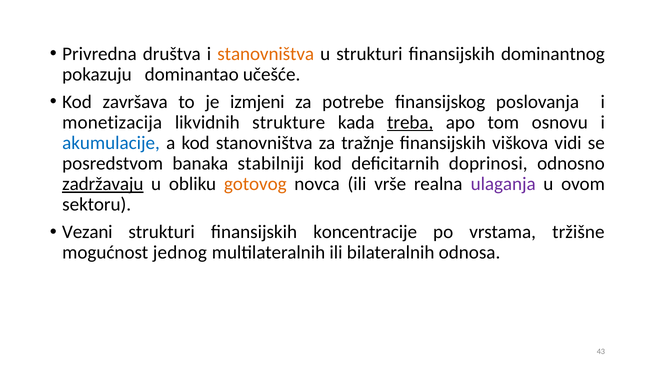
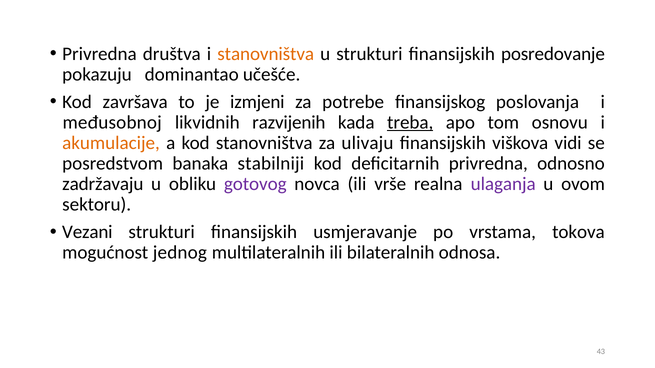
dominantnog: dominantnog -> posredovanje (553, 54)
monetizacija: monetizacija -> međusobnoj (112, 122)
strukture: strukture -> razvijenih (289, 122)
akumulacije colour: blue -> orange (111, 143)
tražnje: tražnje -> ulivaju (367, 143)
deficitarnih doprinosi: doprinosi -> privredna (488, 164)
zadržavaju underline: present -> none (103, 184)
gotovog colour: orange -> purple (255, 184)
koncentracije: koncentracije -> usmjeravanje (365, 232)
tržišne: tržišne -> tokova (578, 232)
